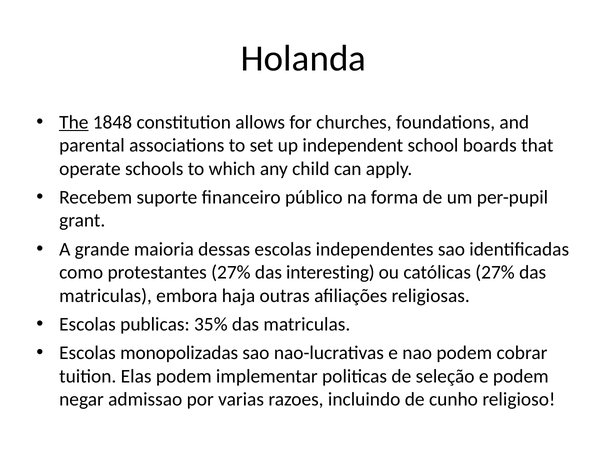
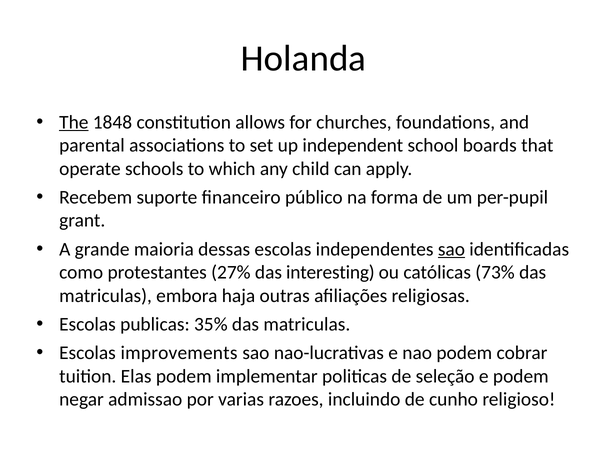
sao underline: none -> present (451, 249)
católicas 27%: 27% -> 73% (495, 273)
monopolizadas: monopolizadas -> improvements (179, 353)
